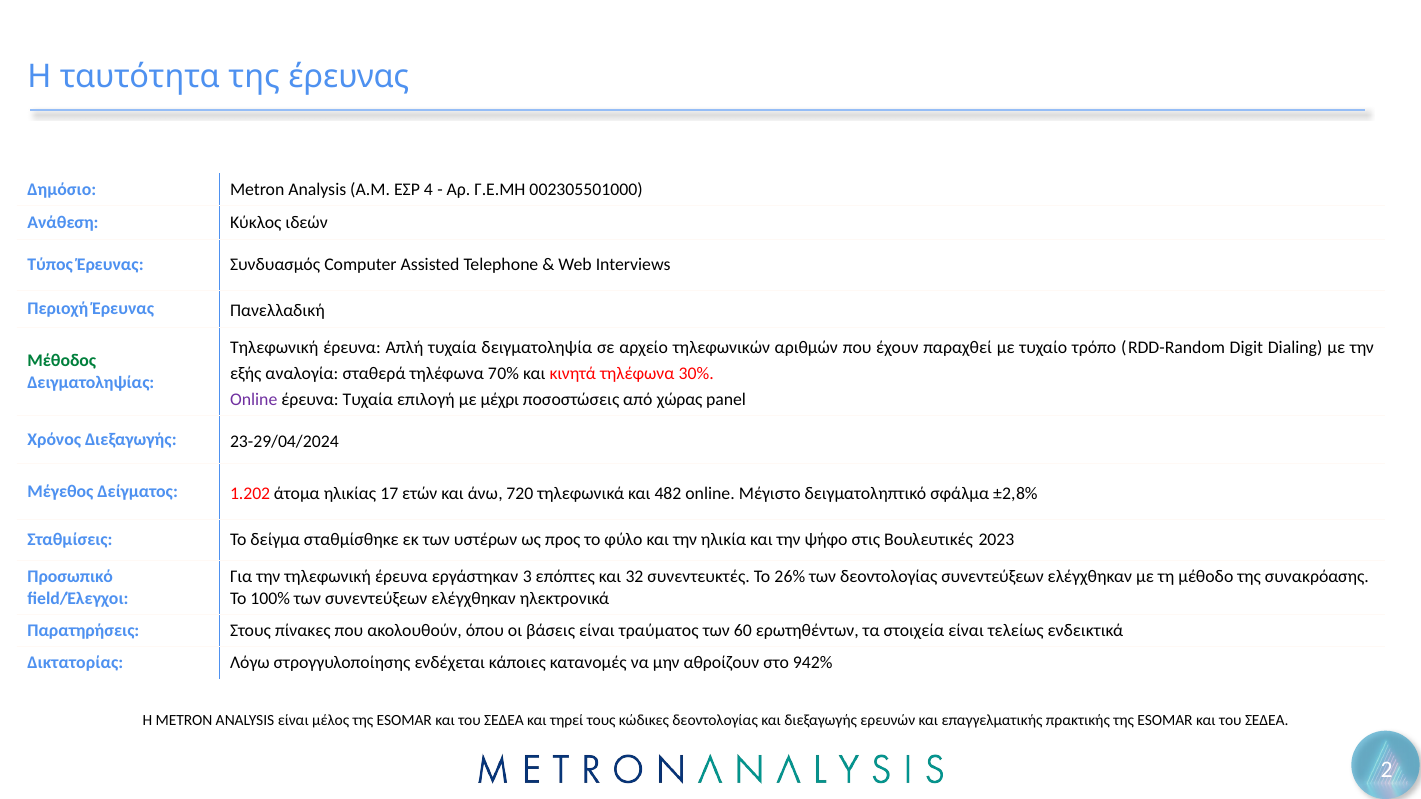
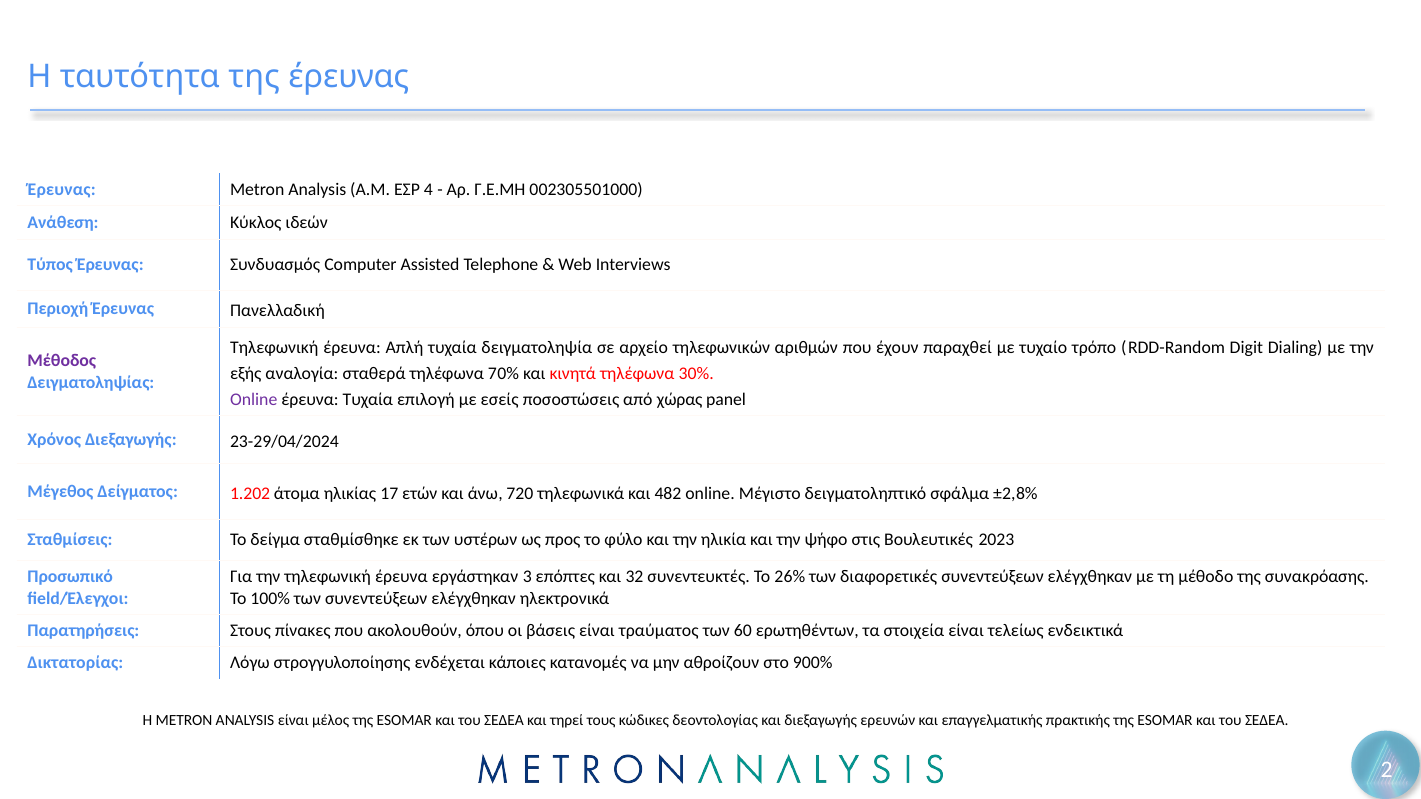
Δημόσιο: Δημόσιο -> Έρευνας (62, 190)
Μέθοδος colour: green -> purple (62, 361)
μέχρι: μέχρι -> εσείς (500, 400)
των δεοντολογίας: δεοντολογίας -> διαφορετικές (889, 577)
942%: 942% -> 900% (813, 663)
